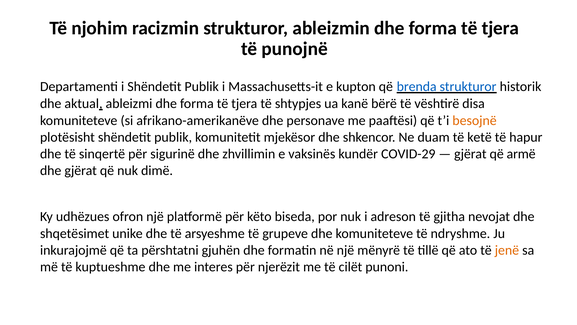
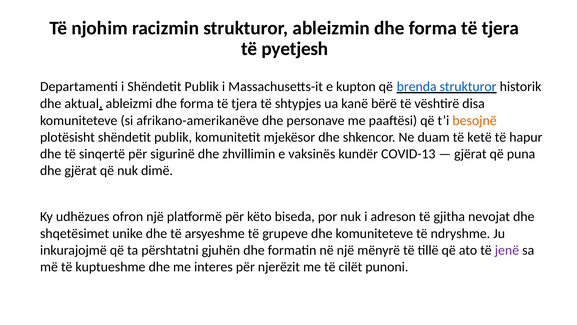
punojnë: punojnë -> pyetjesh (295, 49)
COVID-29: COVID-29 -> COVID-13 (408, 154)
armë: armë -> puna (521, 154)
jenë colour: orange -> purple (507, 250)
